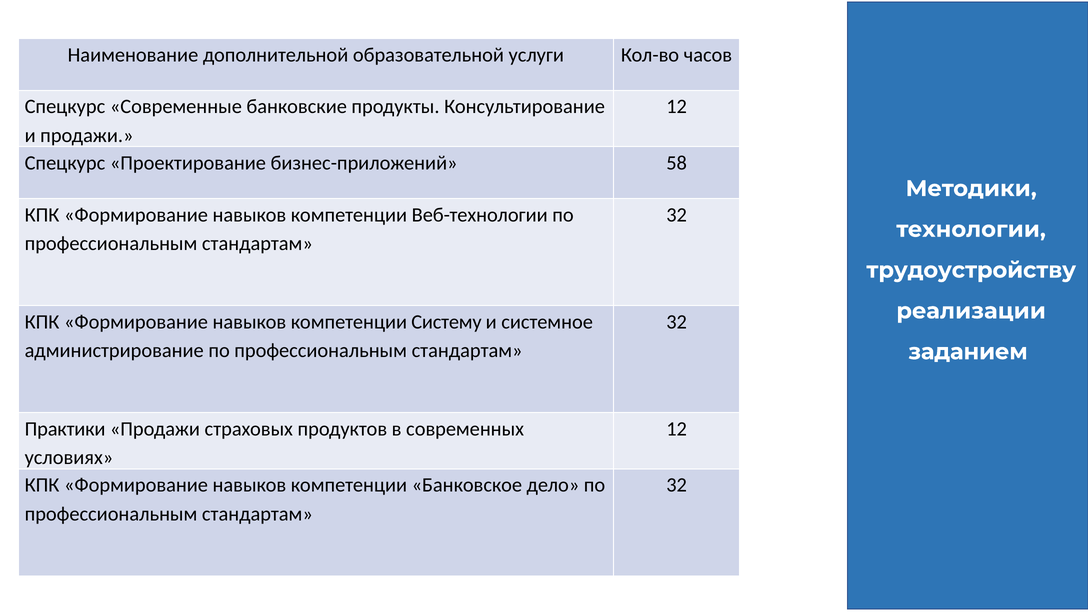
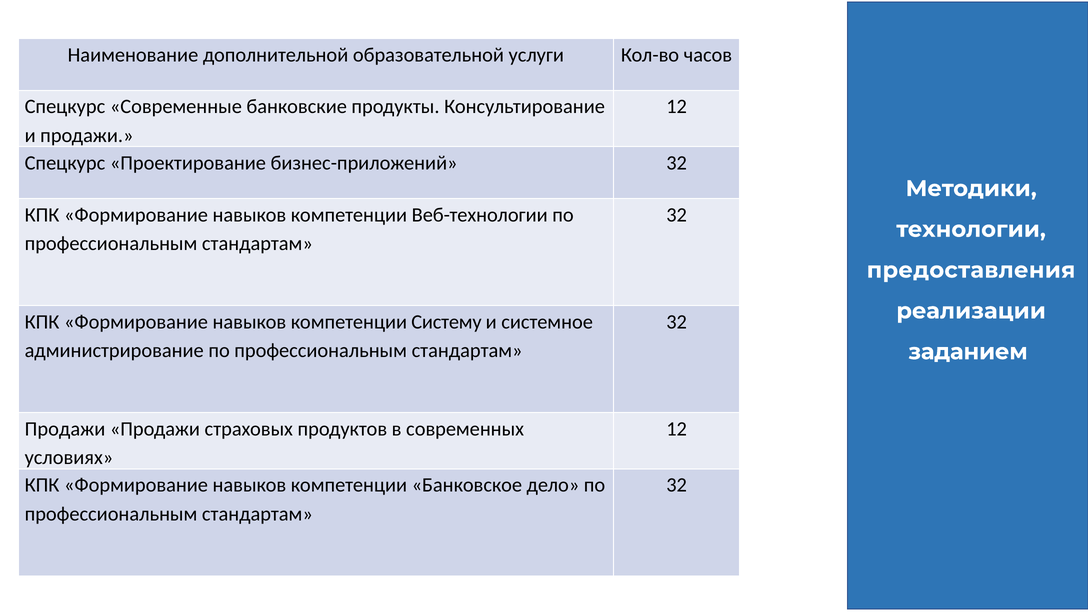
бизнес-приложений 58: 58 -> 32 (677, 163)
трудоустройству: трудоустройству -> предоставления (971, 270)
Практики: Практики -> Продажи (65, 429)
